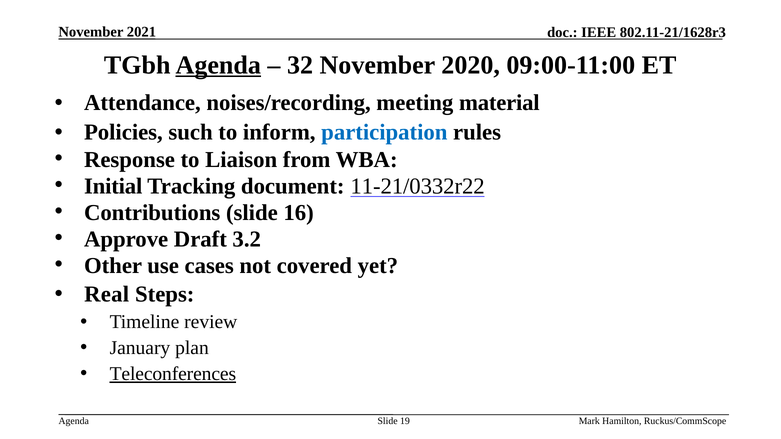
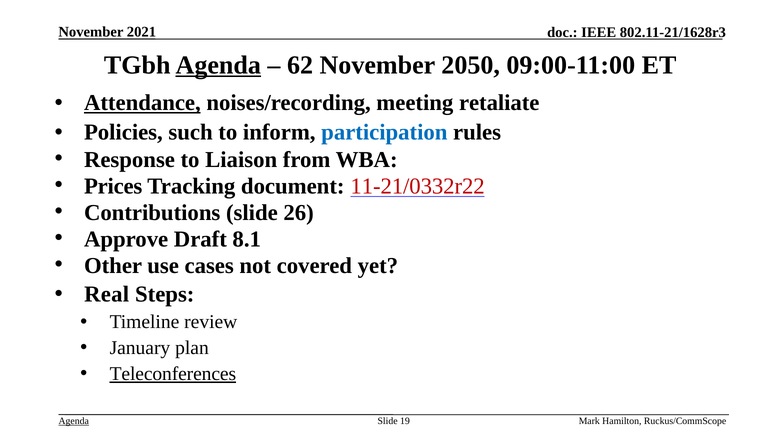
32: 32 -> 62 (300, 65)
2020: 2020 -> 2050 (471, 65)
Attendance underline: none -> present (142, 103)
material: material -> retaliate (499, 103)
Initial: Initial -> Prices (113, 187)
11-21/0332r22 colour: black -> red (418, 187)
16: 16 -> 26 (299, 213)
3.2: 3.2 -> 8.1 (247, 239)
Agenda underline: none -> present (74, 421)
